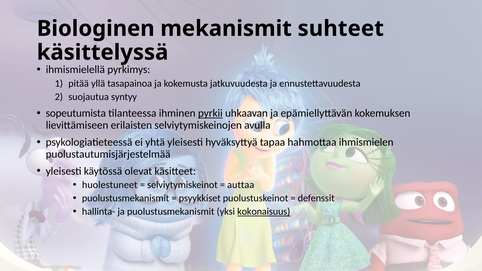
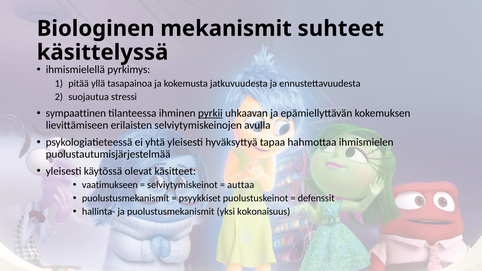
syntyy: syntyy -> stressi (124, 97)
sopeutumista: sopeutumista -> sympaattinen (76, 113)
huolestuneet: huolestuneet -> vaatimukseen (110, 185)
kokonaisuus underline: present -> none (264, 212)
